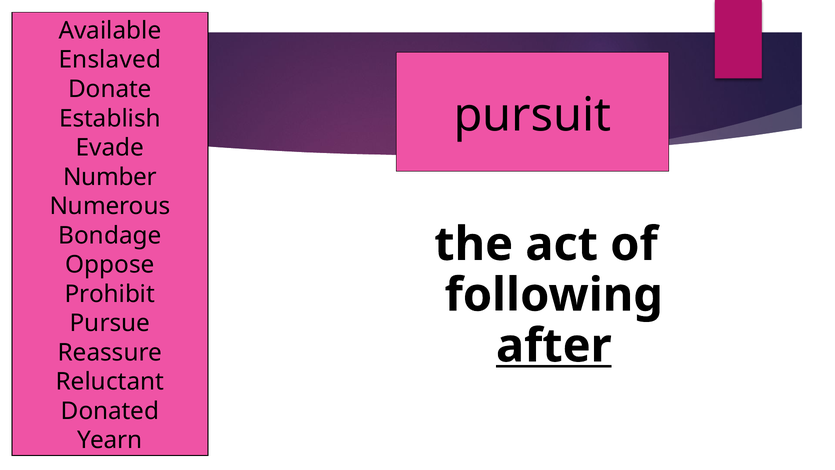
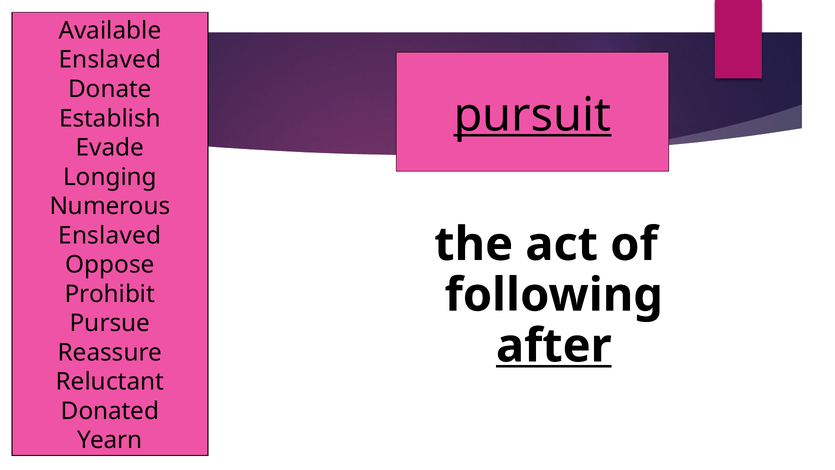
pursuit underline: none -> present (532, 115)
Number: Number -> Longing (110, 177)
Bondage: Bondage -> Enslaved (110, 235)
